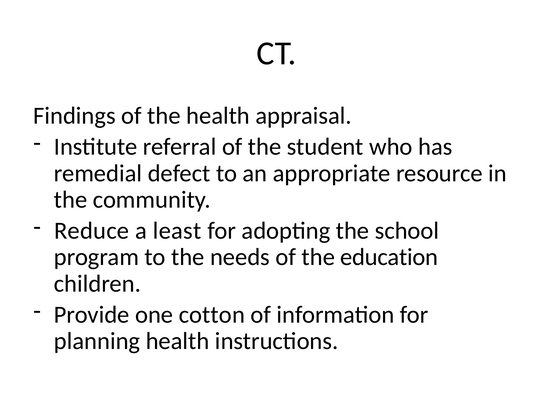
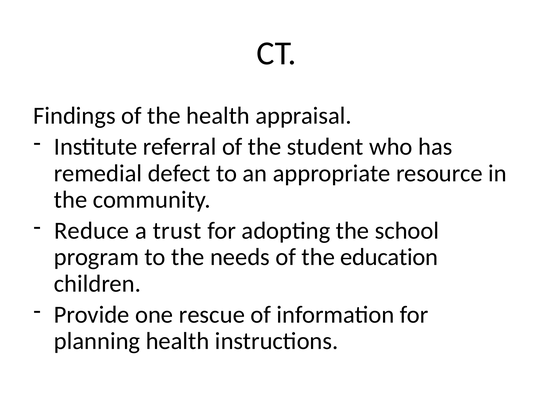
least: least -> trust (177, 231)
cotton: cotton -> rescue (212, 315)
